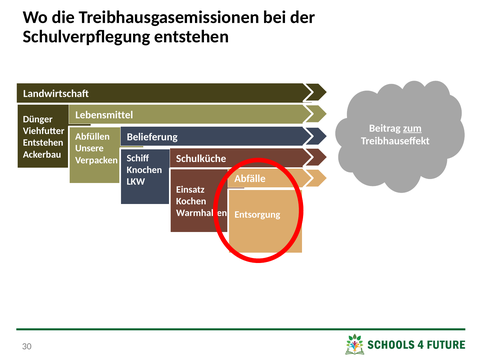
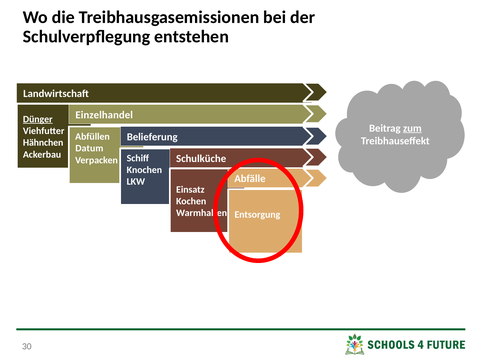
Lebensmittel: Lebensmittel -> Einzelhandel (104, 115)
Dünger underline: none -> present (38, 119)
Entstehen: Entstehen -> Hähnchen (43, 143)
Unsere: Unsere -> Datum (89, 148)
